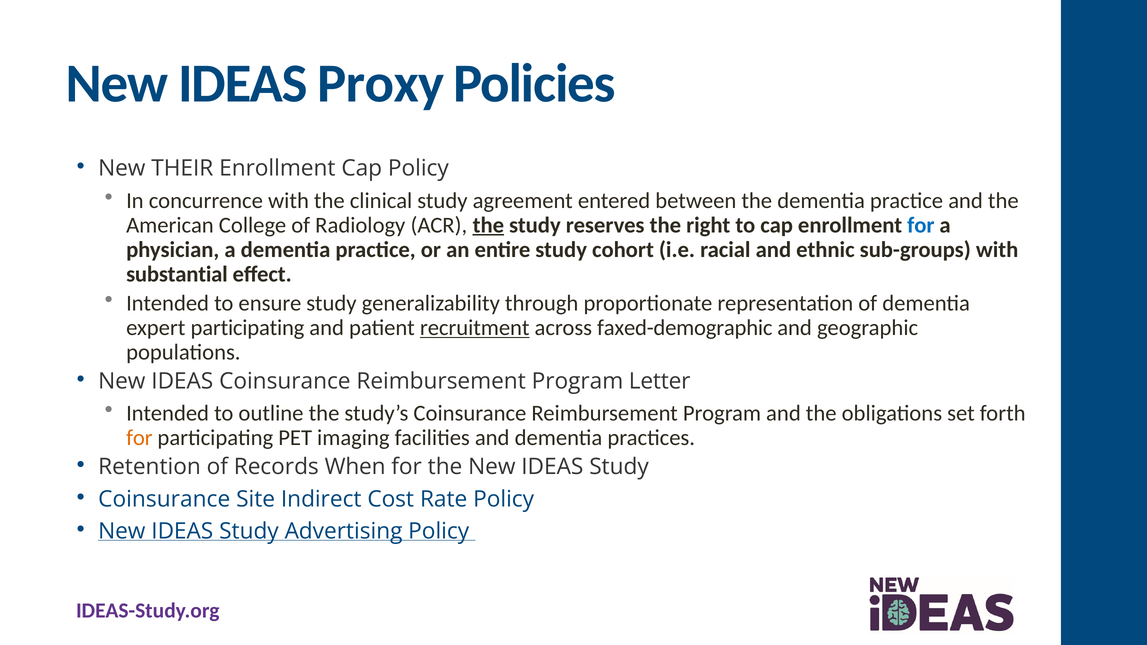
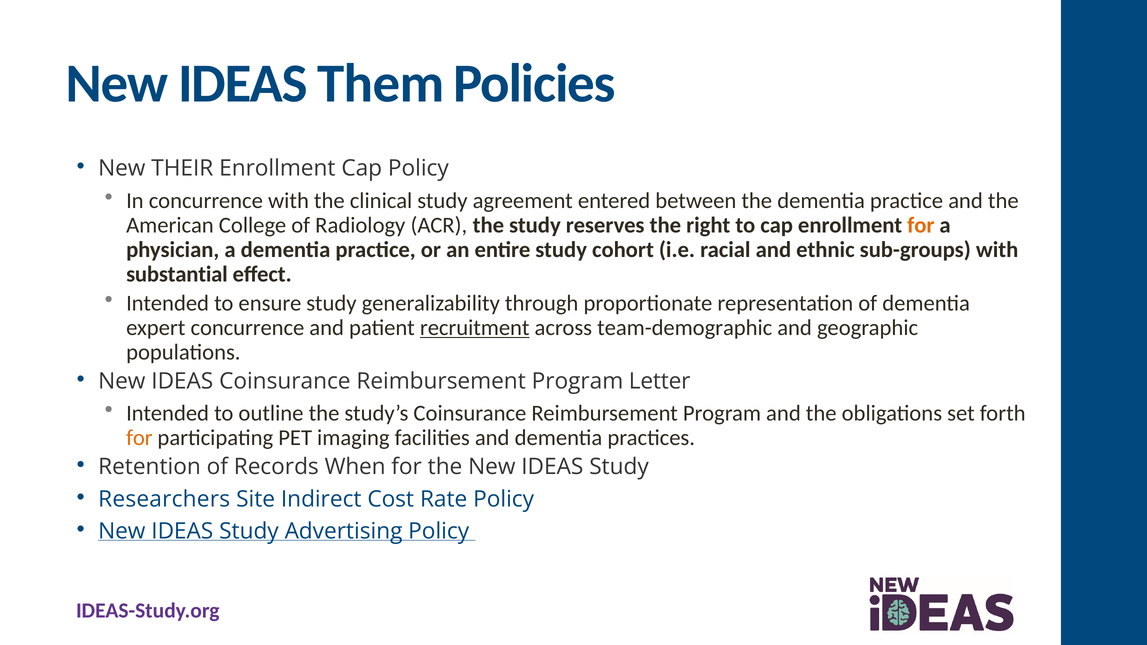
Proxy: Proxy -> Them (381, 83)
the underline: present -> none (488, 225)
for colour: blue -> orange (921, 225)
expert participating: participating -> concurrence (247, 328)
faxed-demographic: faxed-demographic -> team-demographic (685, 328)
Coinsurance: Coinsurance -> Researchers (164, 499)
